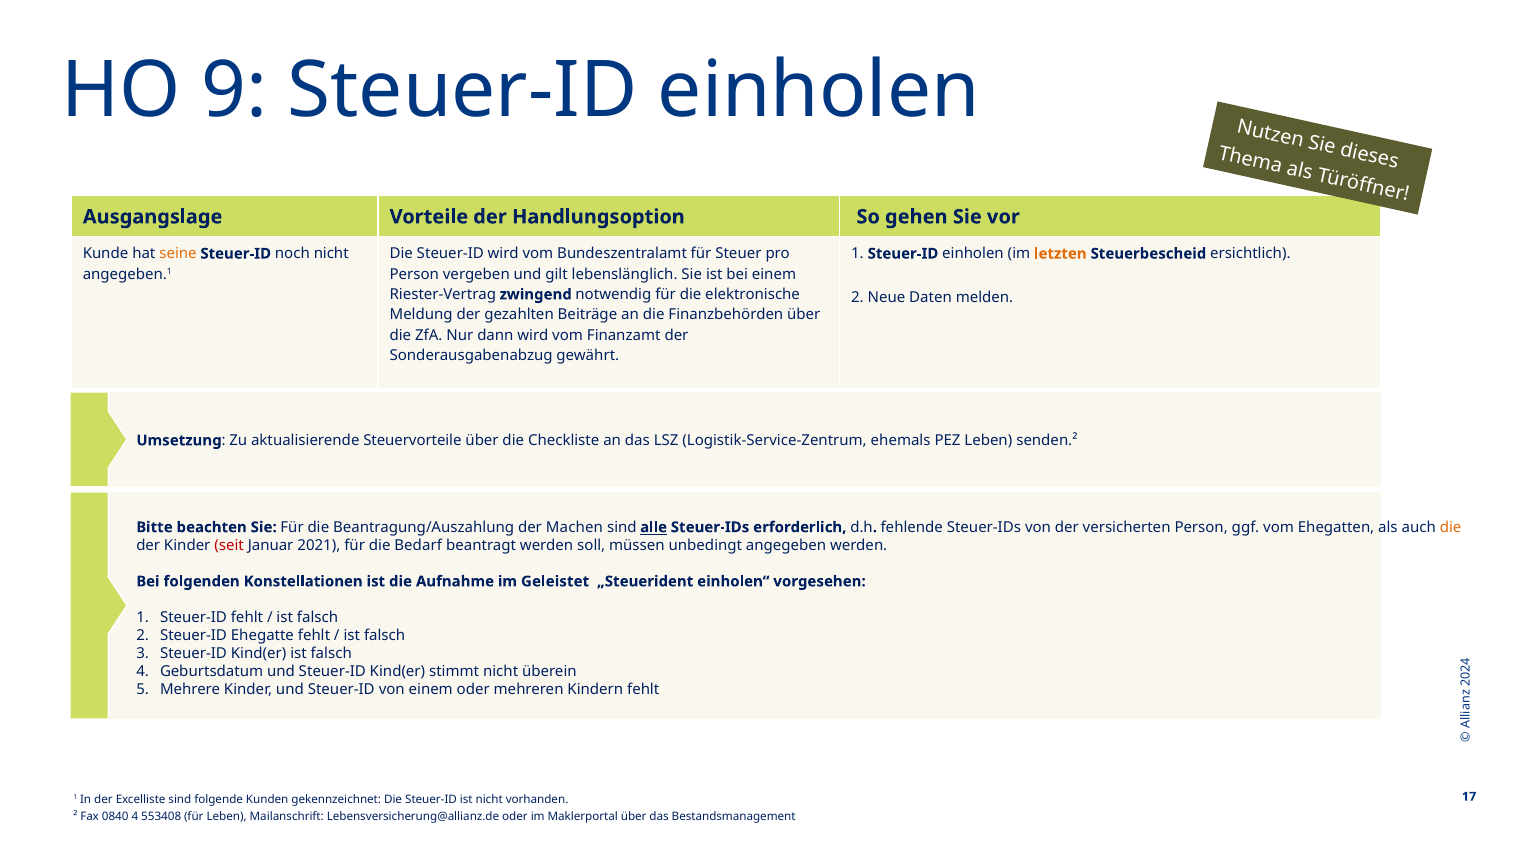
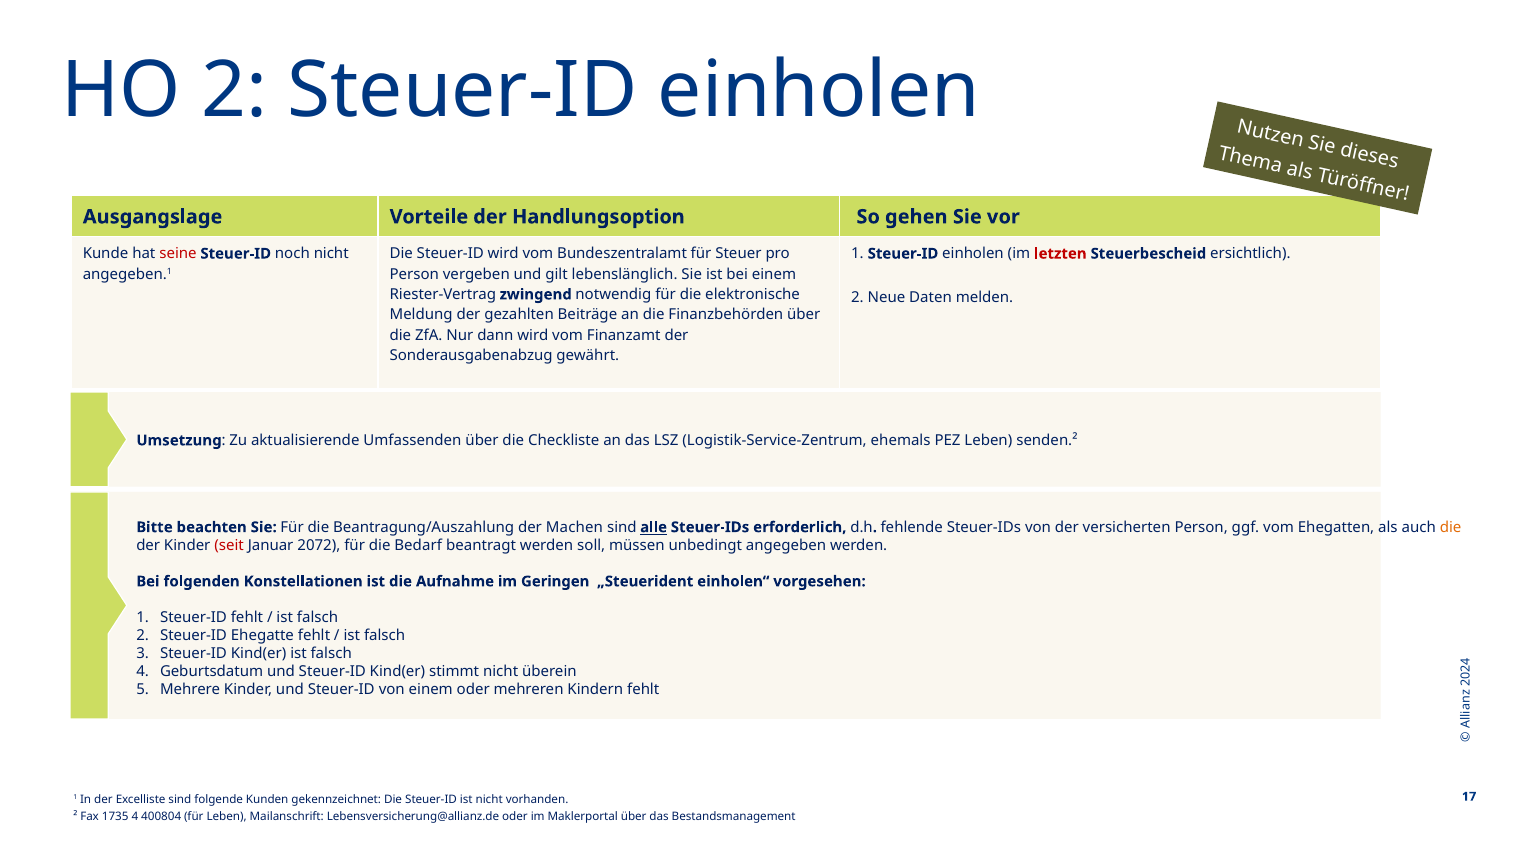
HO 9: 9 -> 2 (234, 91)
seine colour: orange -> red (178, 254)
letzten colour: orange -> red (1060, 254)
Steuervorteile: Steuervorteile -> Umfassenden (412, 441)
2021: 2021 -> 2072 (319, 546)
Geleistet: Geleistet -> Geringen (555, 582)
0840: 0840 -> 1735 (115, 817)
553408: 553408 -> 400804 (161, 817)
